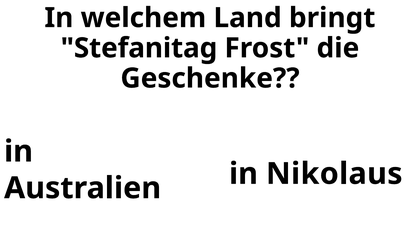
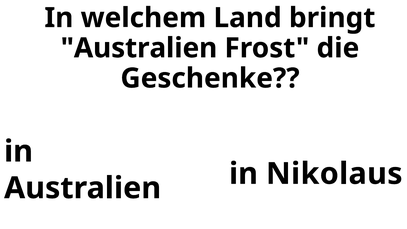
Stefanitag: Stefanitag -> Australien (139, 48)
